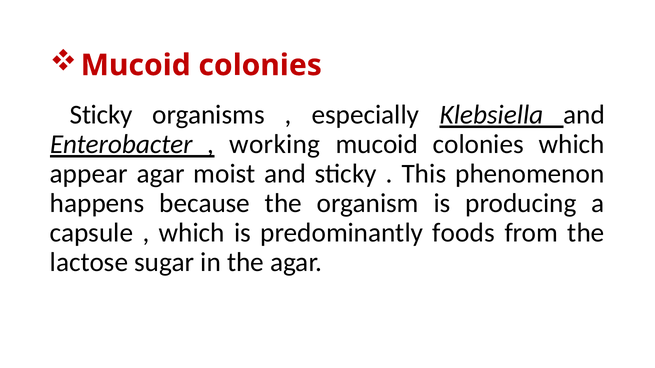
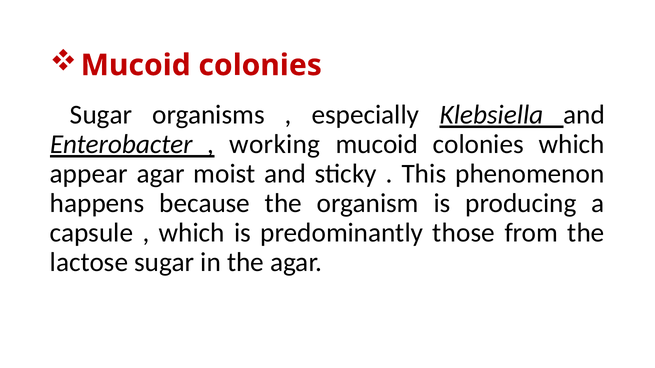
Sticky: Sticky -> Sugar (101, 115)
foods: foods -> those (464, 233)
